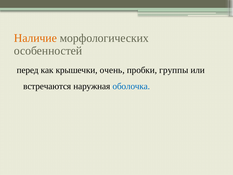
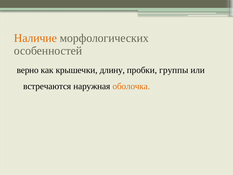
перед: перед -> верно (28, 70)
очень: очень -> длину (112, 70)
оболочка colour: blue -> orange (131, 86)
